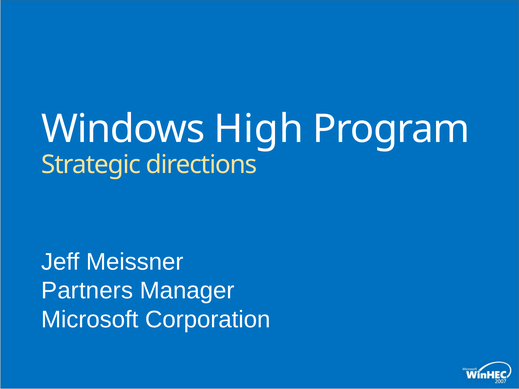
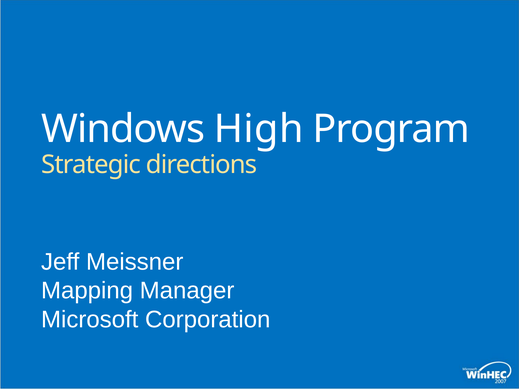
Partners: Partners -> Mapping (87, 291)
